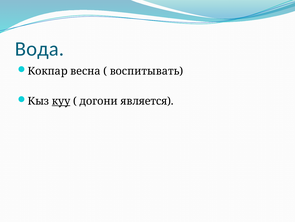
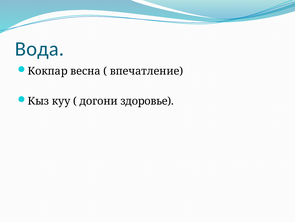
воспитывать: воспитывать -> впечатление (146, 71)
куу underline: present -> none (61, 101)
является: является -> здоровье (147, 101)
